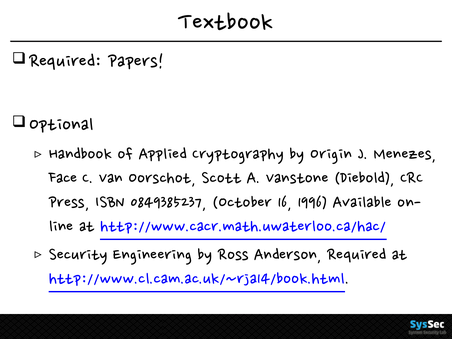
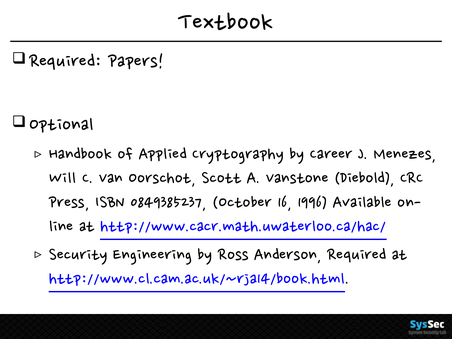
Origin: Origin -> Career (331, 155)
Face: Face -> Will (63, 179)
